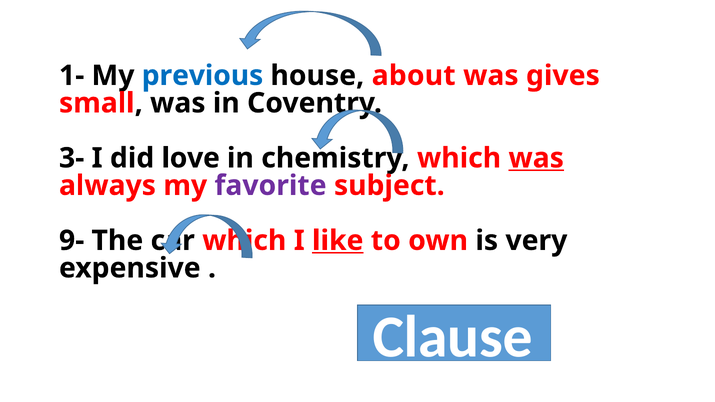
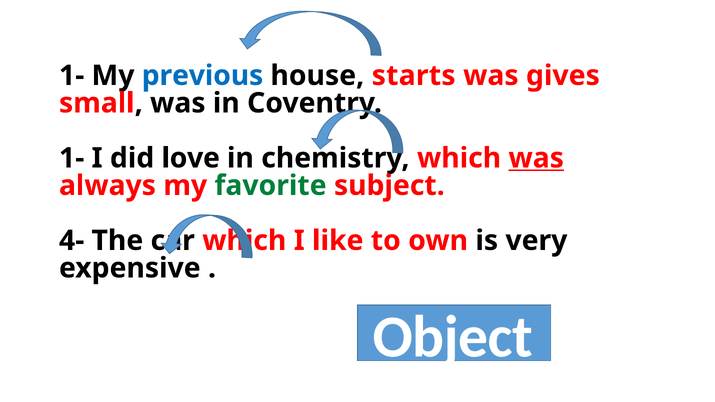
about: about -> starts (414, 76)
3-: 3- -> 1- (72, 158)
favorite colour: purple -> green (271, 186)
9-: 9- -> 4- (72, 241)
like underline: present -> none (338, 241)
Clause: Clause -> Object (453, 337)
